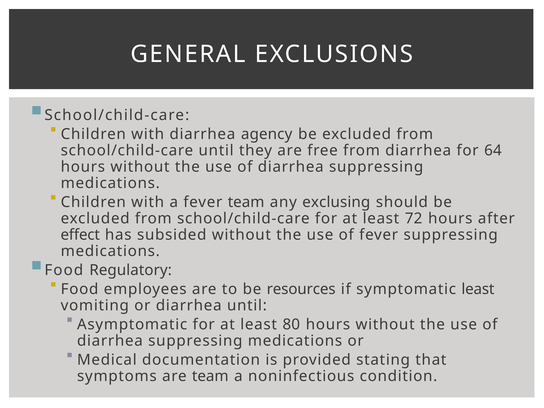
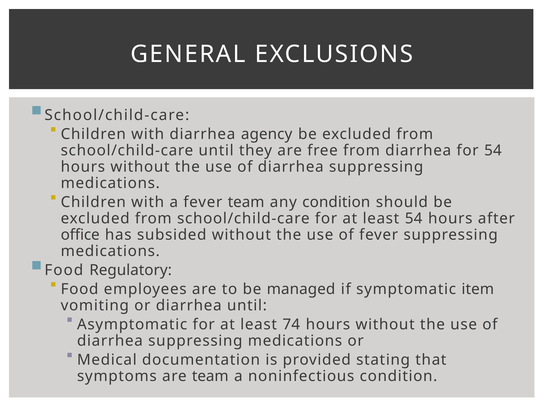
for 64: 64 -> 54 (493, 150)
any exclusing: exclusing -> condition (336, 202)
least 72: 72 -> 54 (414, 218)
effect: effect -> office (80, 235)
resources: resources -> managed (301, 289)
symptomatic least: least -> item (478, 289)
80: 80 -> 74 (291, 324)
